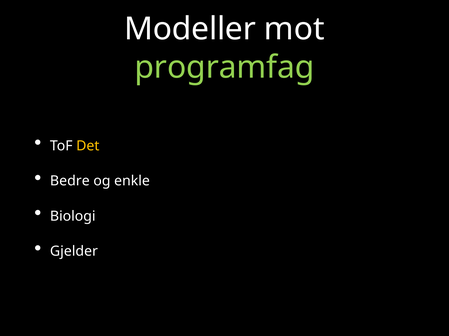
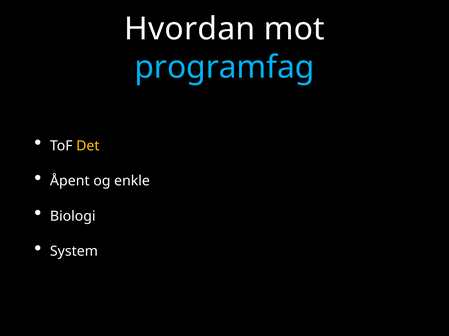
Modeller: Modeller -> Hvordan (190, 29)
programfag colour: light green -> light blue (224, 67)
Bedre: Bedre -> Åpent (70, 181)
Gjelder: Gjelder -> System (74, 252)
